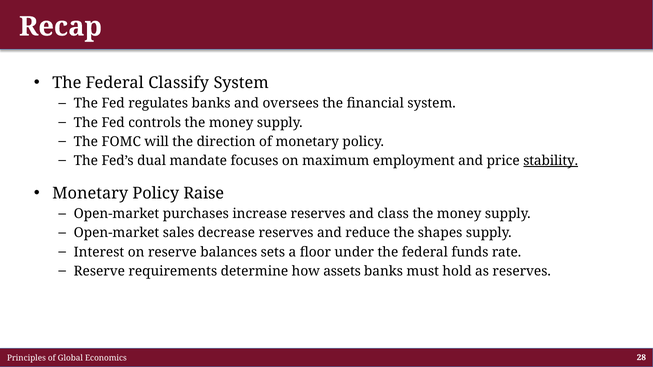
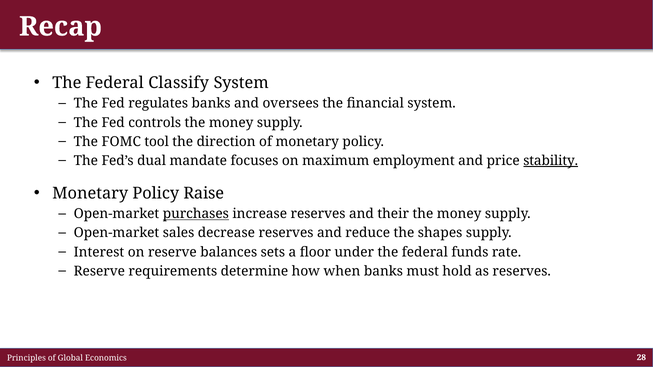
will: will -> tool (157, 142)
purchases underline: none -> present (196, 214)
class: class -> their (393, 214)
assets: assets -> when (342, 271)
